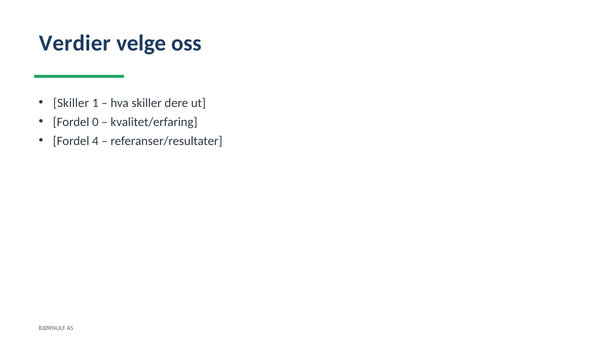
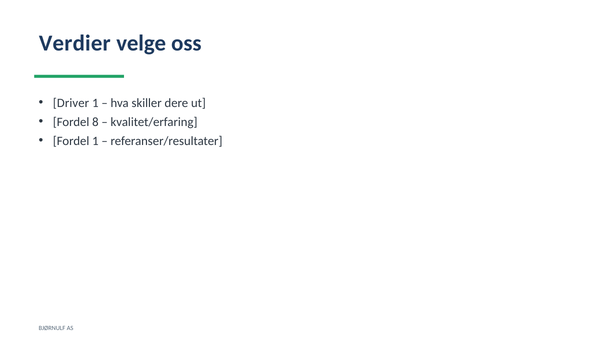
Skiller: Skiller -> Driver (71, 103)
0: 0 -> 8 (95, 122)
Fordel 4: 4 -> 1 (95, 141)
